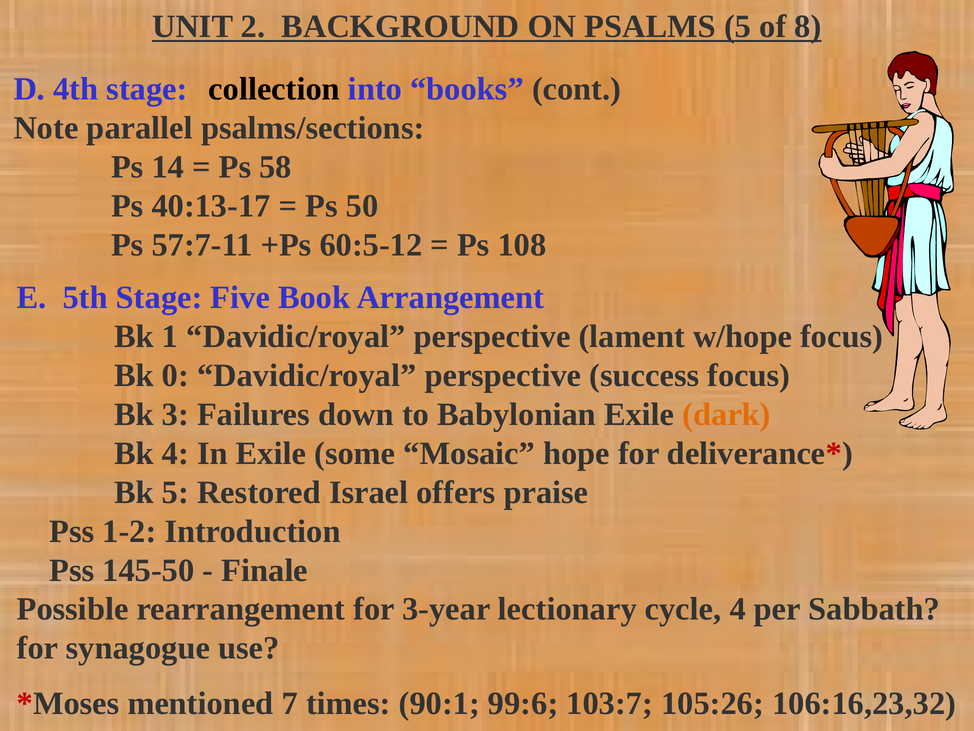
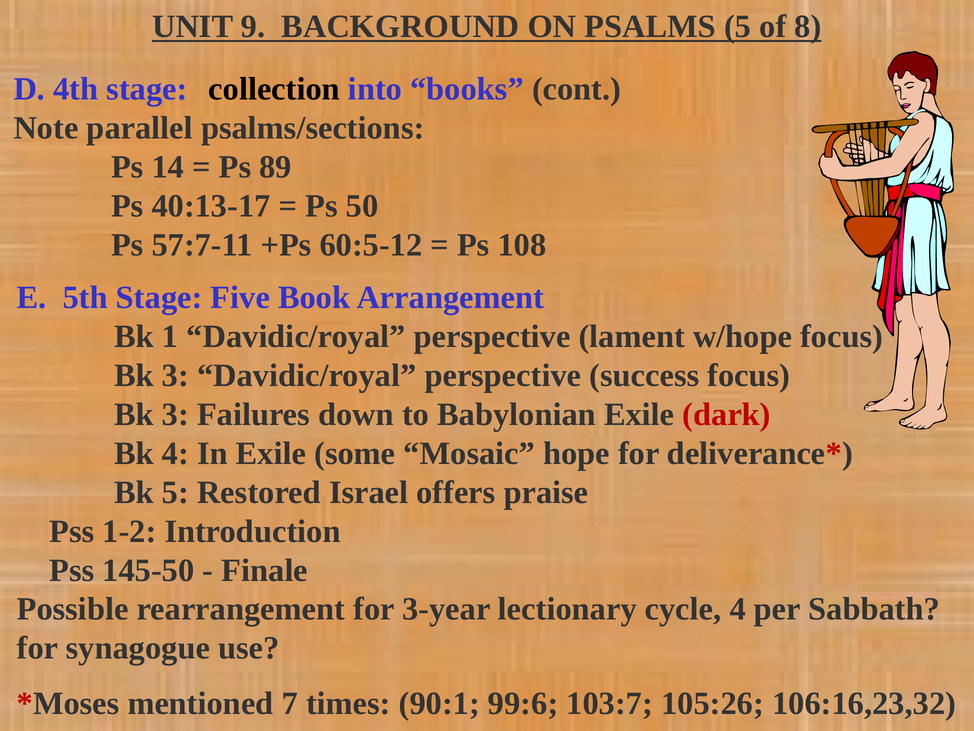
2: 2 -> 9 (253, 27)
58: 58 -> 89 (275, 167)
0: 0 -> 3 (175, 375)
dark colour: orange -> red (727, 414)
